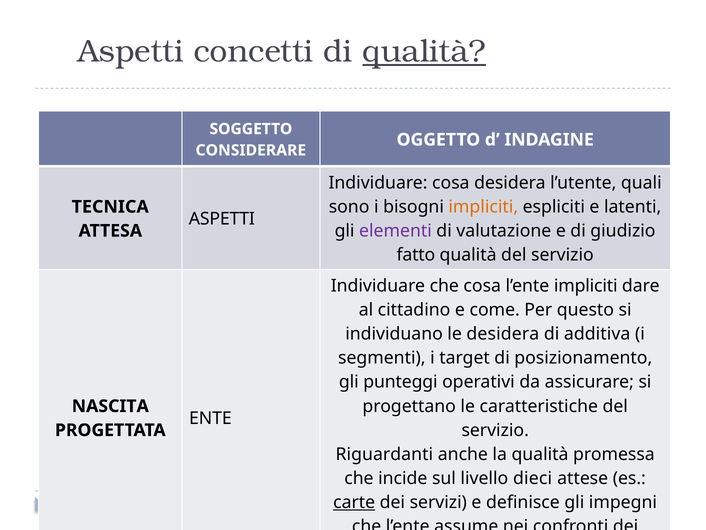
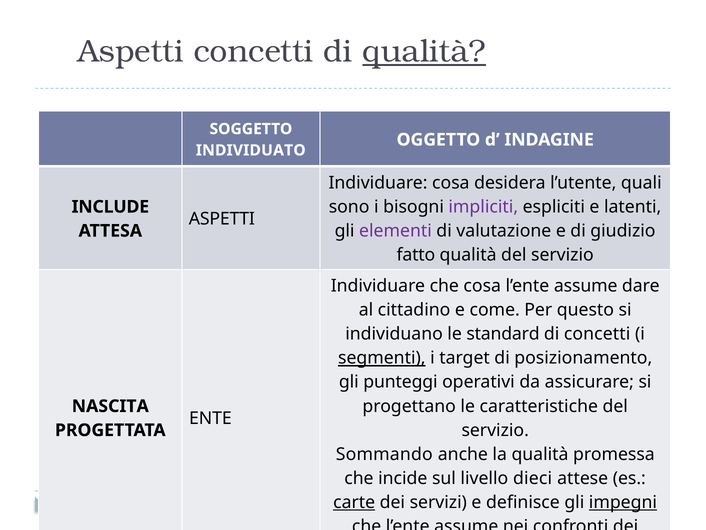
CONSIDERARE: CONSIDERARE -> INDIVIDUATO (251, 150)
impliciti colour: orange -> purple (483, 207)
TECNICA: TECNICA -> INCLUDE (110, 207)
cosa l’ente impliciti: impliciti -> assume (586, 286)
le desidera: desidera -> standard (503, 334)
di additiva: additiva -> concetti (597, 334)
segmenti underline: none -> present (382, 358)
Riguardanti: Riguardanti -> Sommando (384, 454)
impegni underline: none -> present (623, 502)
